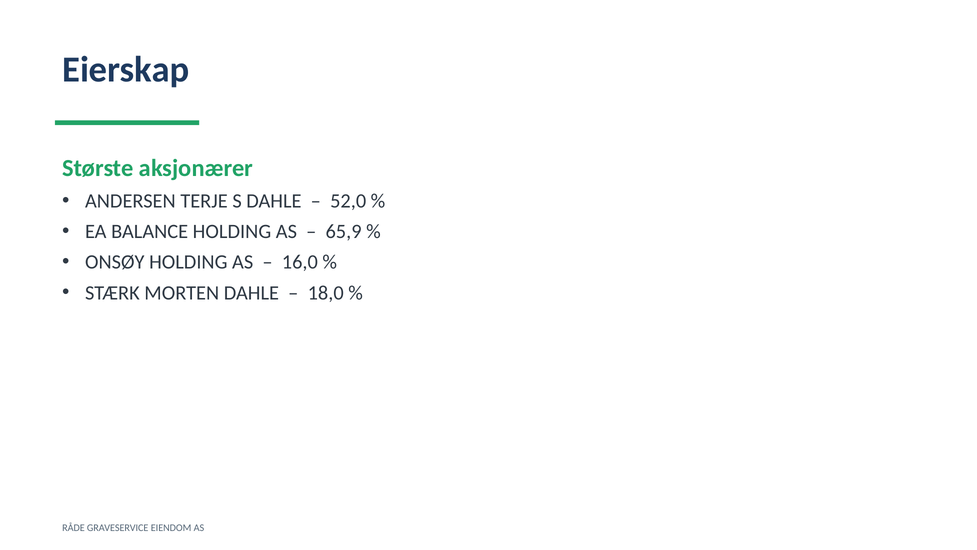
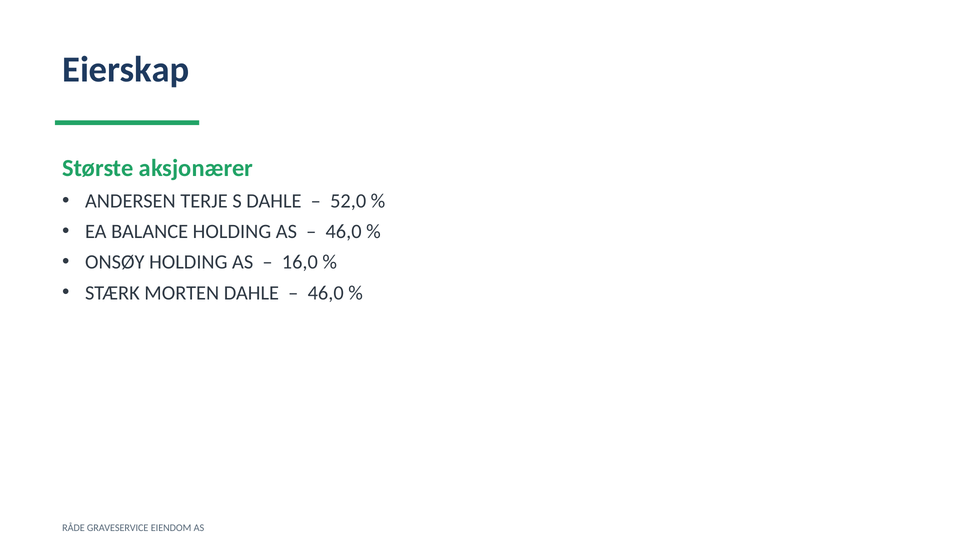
65,9: 65,9 -> 46,0 (344, 231)
18,0: 18,0 -> 46,0 (326, 293)
